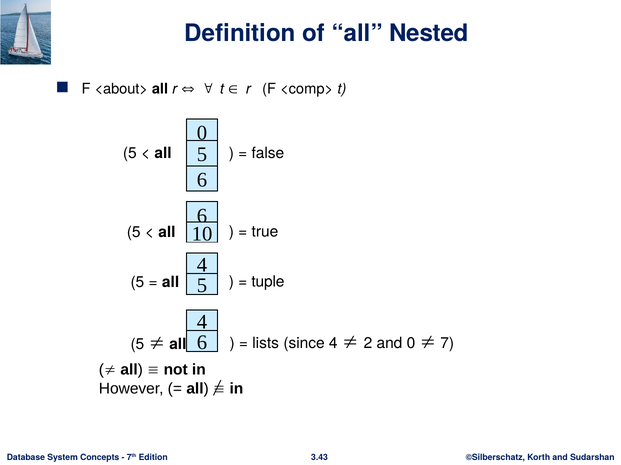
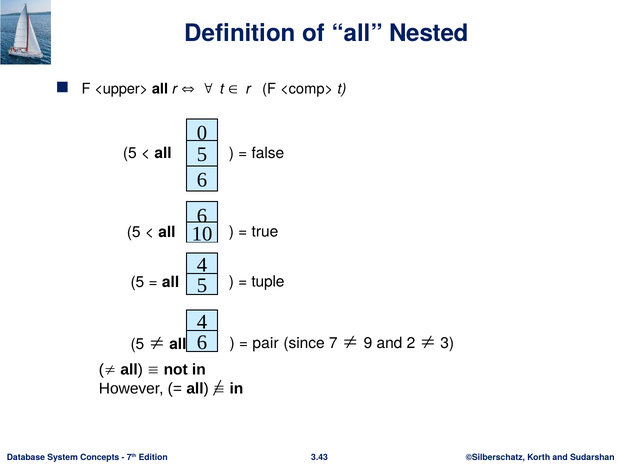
<about>: <about> -> <upper> (121, 89)
lists: lists -> pair (266, 344)
since 4: 4 -> 7 (333, 344)
2: 2 -> 9 (368, 344)
and 0: 0 -> 2 (411, 344)
7: 7 -> 3 (447, 344)
